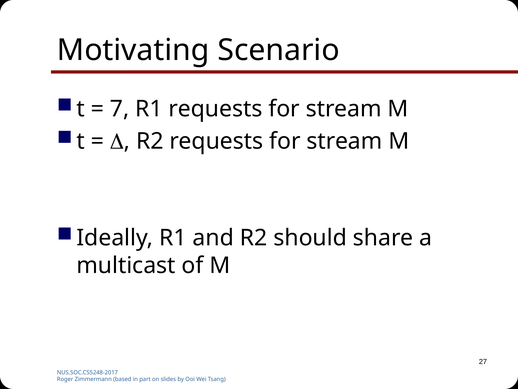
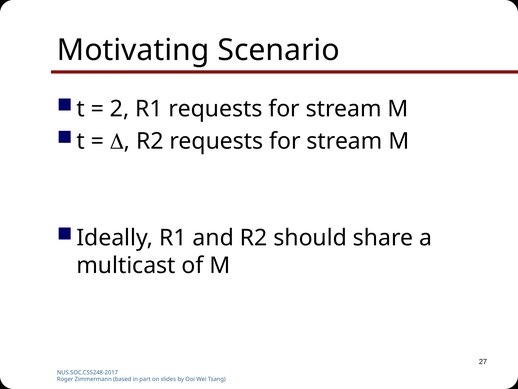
7: 7 -> 2 (119, 109)
